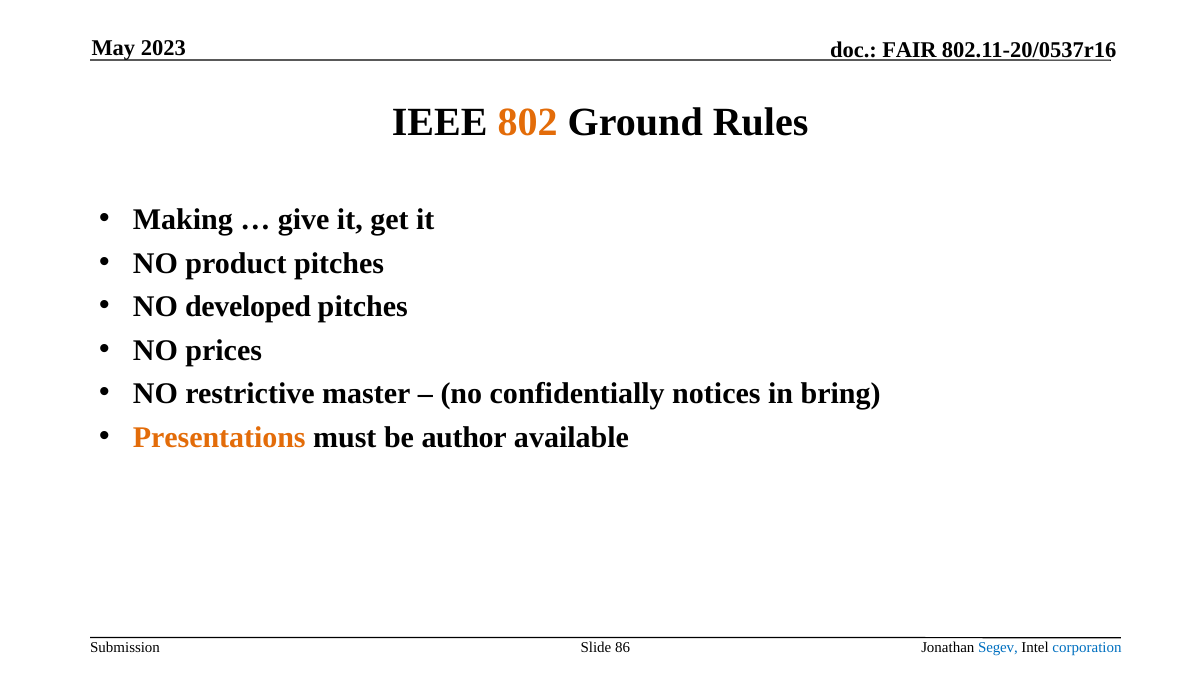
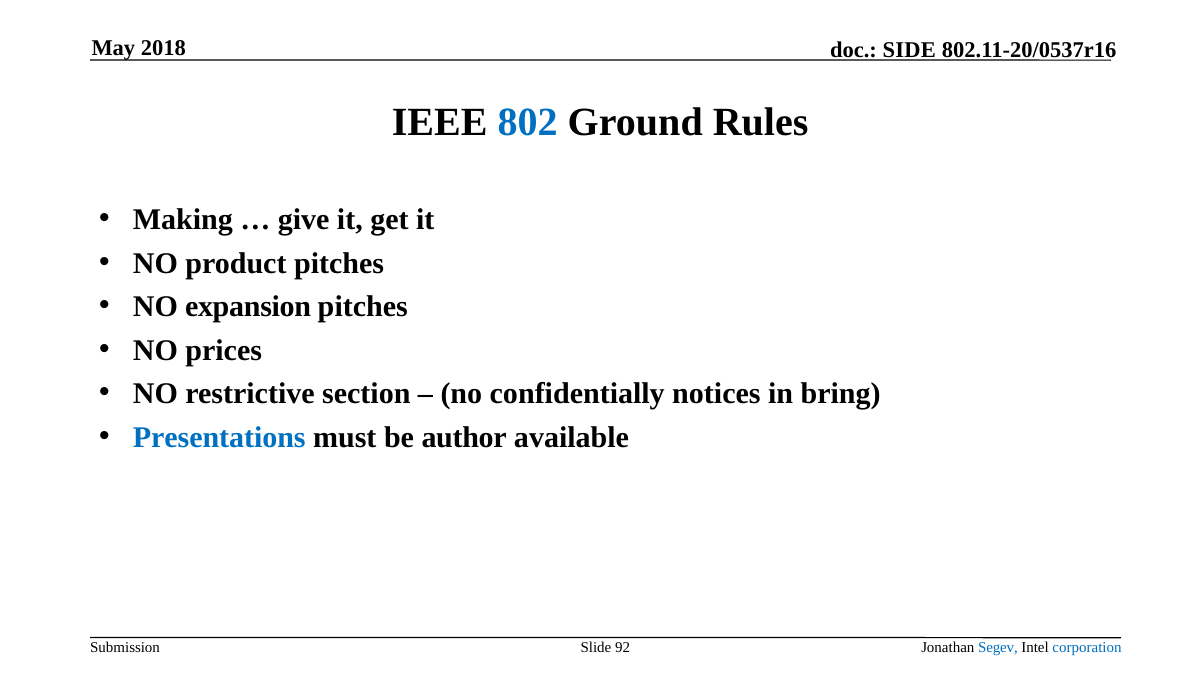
2023: 2023 -> 2018 (163, 48)
FAIR: FAIR -> SIDE (909, 50)
802 colour: orange -> blue (528, 123)
developed: developed -> expansion (248, 307)
master: master -> section (366, 394)
Presentations colour: orange -> blue (219, 438)
86: 86 -> 92 (623, 648)
